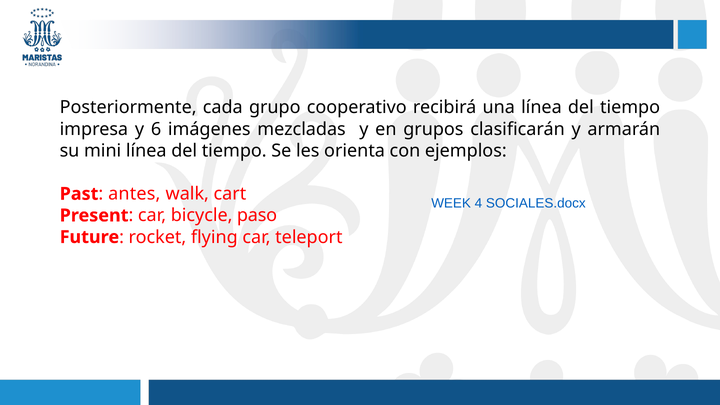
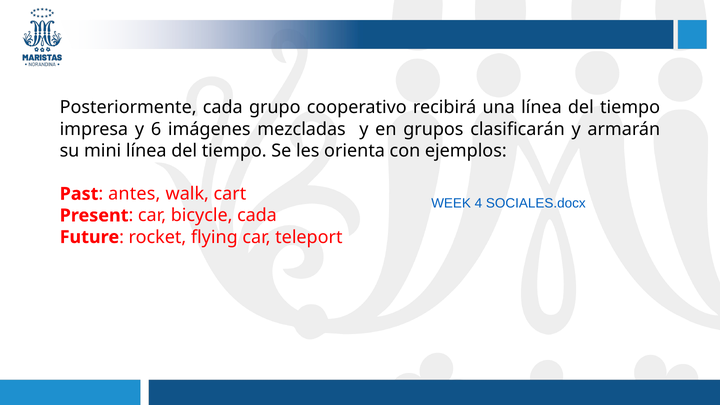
bicycle paso: paso -> cada (257, 215)
